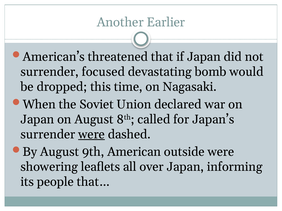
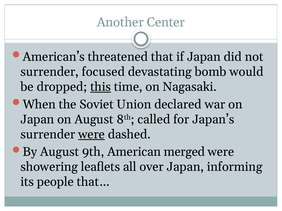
Earlier: Earlier -> Center (166, 22)
this underline: none -> present (101, 87)
outside: outside -> merged (184, 152)
